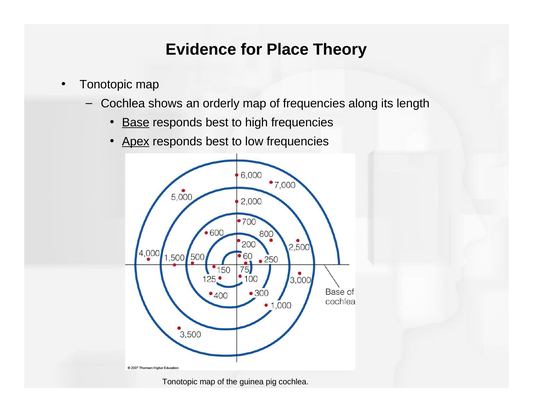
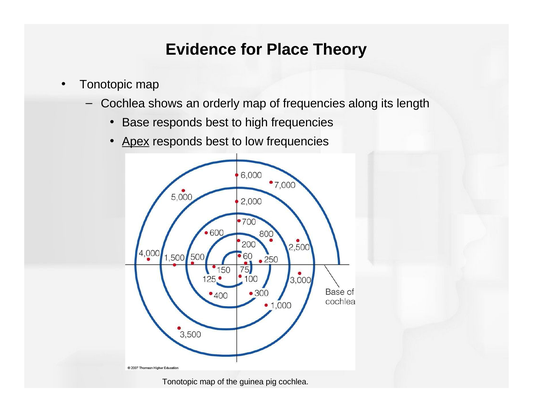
Base underline: present -> none (136, 122)
